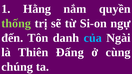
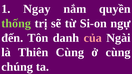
Hằng: Hằng -> Ngay (37, 9)
của colour: light blue -> pink (93, 38)
Thiên Đấng: Đấng -> Cùng (70, 52)
